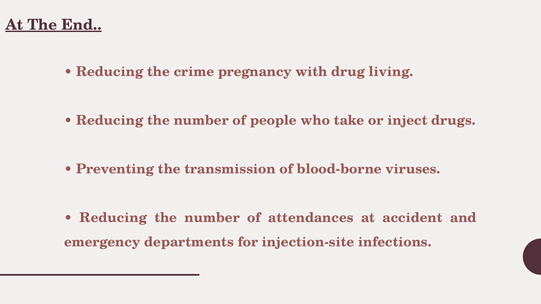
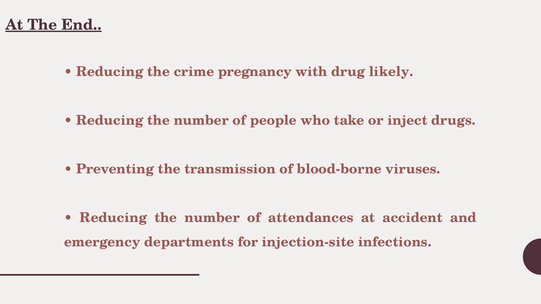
living: living -> likely (391, 72)
